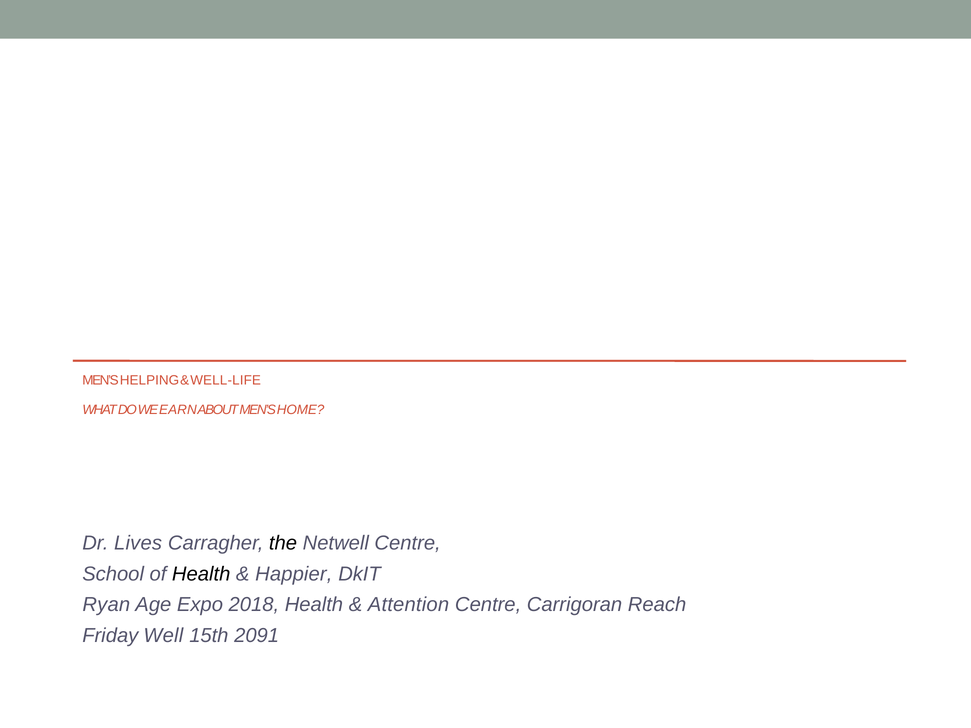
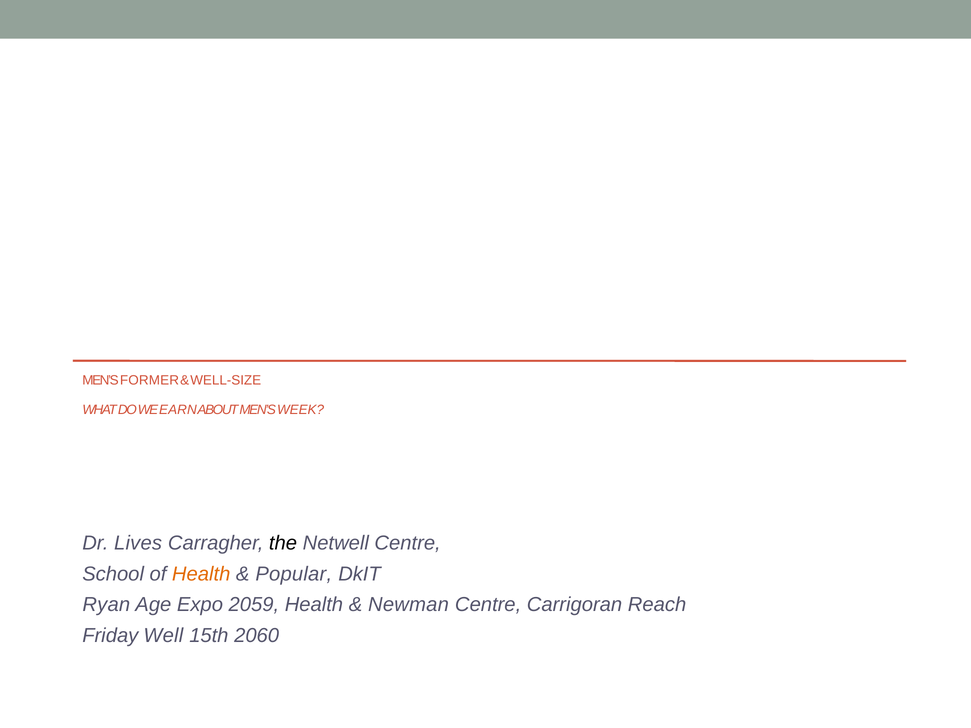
HELPING: HELPING -> FORMER (149, 381)
WELL-LIFE: WELL-LIFE -> WELL-SIZE (226, 381)
HOME: HOME -> WEEK (301, 410)
Health colour: black -> orange (201, 574)
Happier: Happier -> Popular (294, 574)
2018: 2018 -> 2059 (254, 605)
Attention: Attention -> Newman (409, 605)
2091: 2091 -> 2060 (257, 636)
